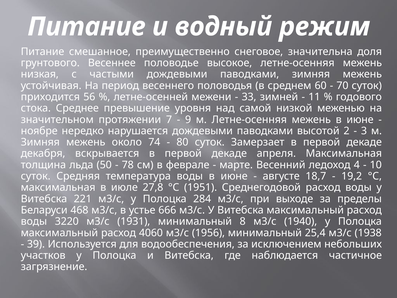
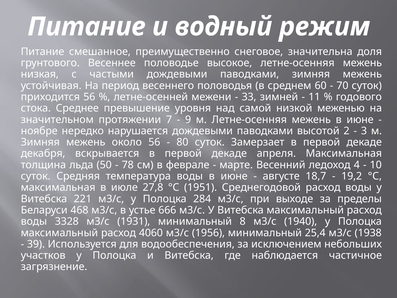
около 74: 74 -> 56 (154, 142)
3220: 3220 -> 3328 (67, 221)
